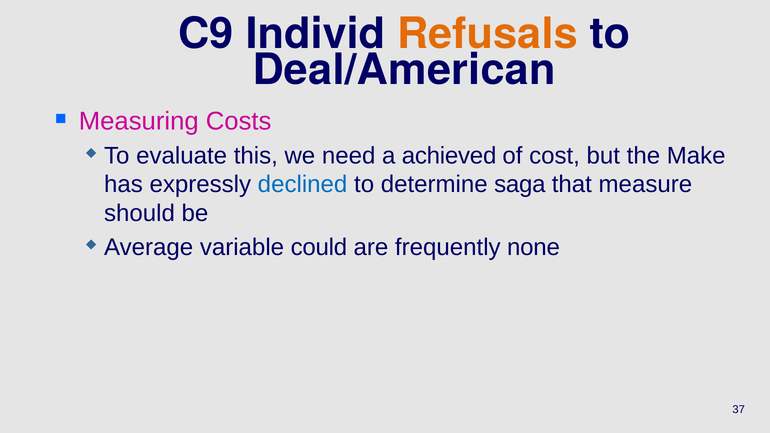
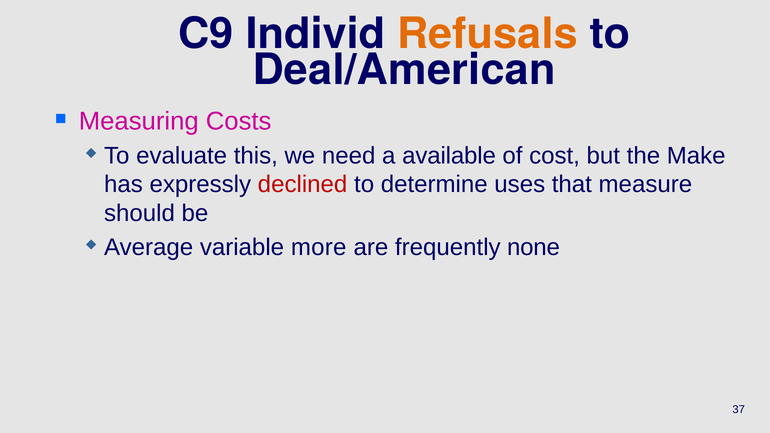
achieved: achieved -> available (449, 156)
declined colour: blue -> red (303, 185)
saga: saga -> uses (520, 185)
could: could -> more (319, 247)
